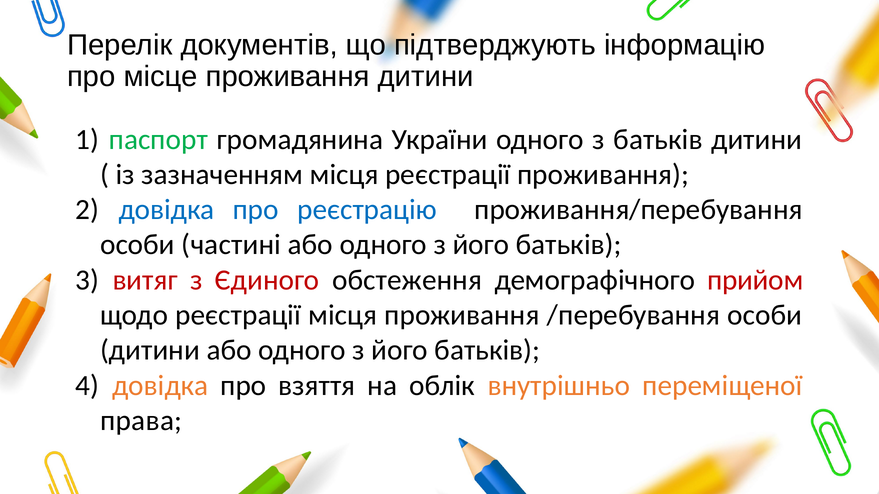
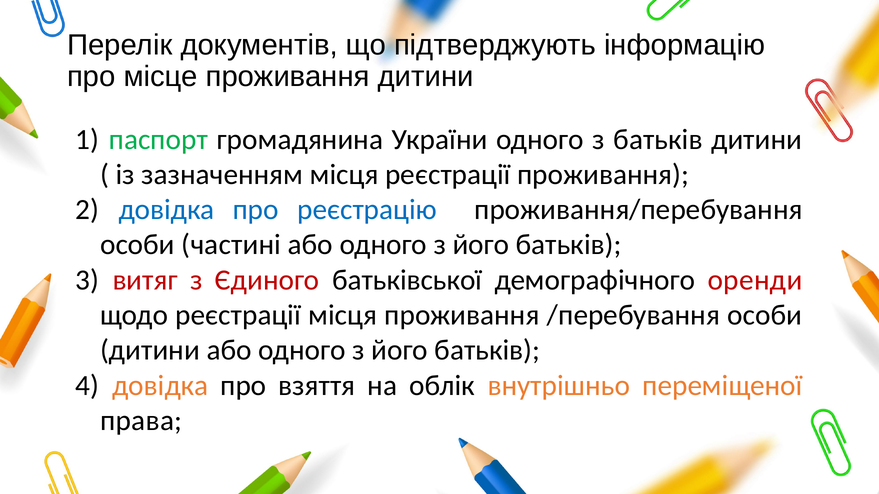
обстеження: обстеження -> батьківської (407, 280)
прийом: прийом -> оренди (755, 280)
